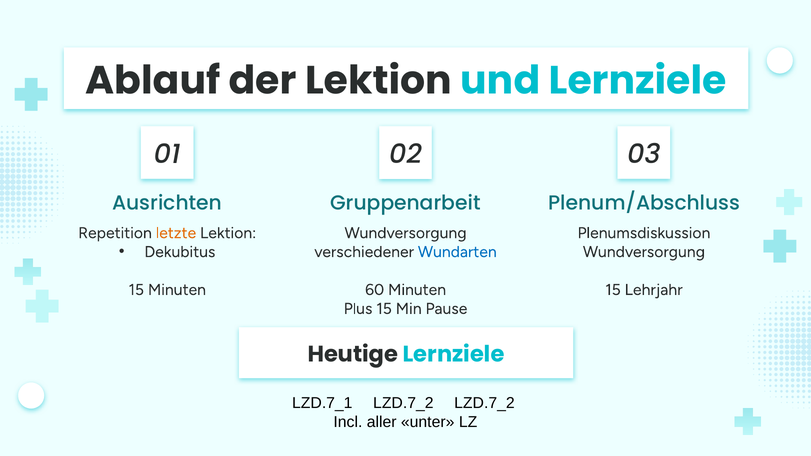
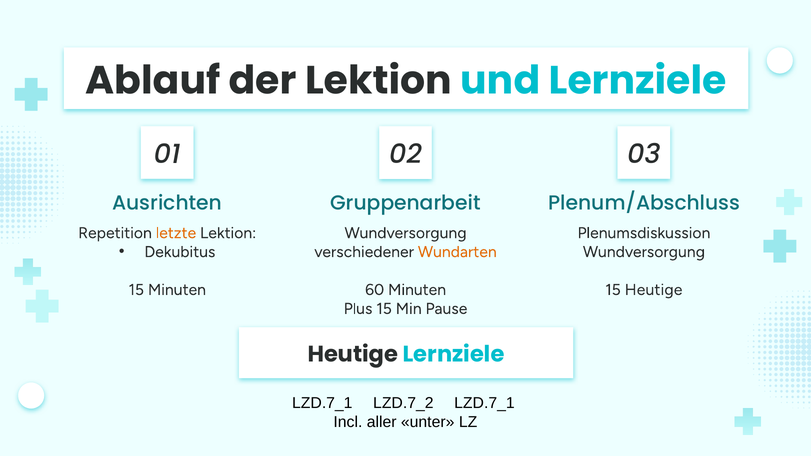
Wundarten colour: blue -> orange (457, 252)
15 Lehrjahr: Lehrjahr -> Heutige (654, 290)
LZD.7_2 LZD.7_2: LZD.7_2 -> LZD.7_1 (484, 403)
